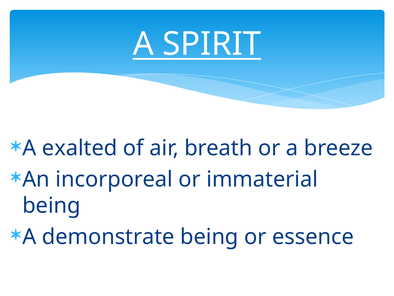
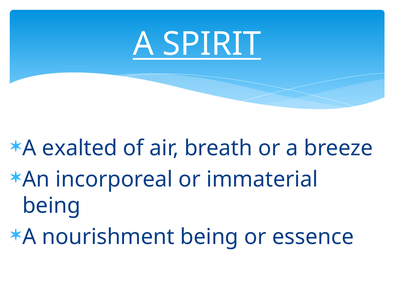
demonstrate: demonstrate -> nourishment (108, 236)
